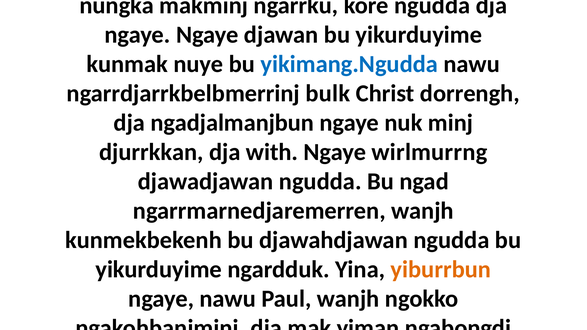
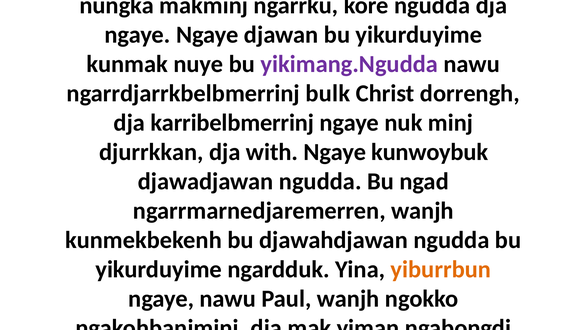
yikimang.Ngudda colour: blue -> purple (349, 64)
ngadjalmanjbun: ngadjalmanjbun -> karribelbmerrinj (232, 123)
Ngaye wirlmurrng: wirlmurrng -> kunwoybuk (430, 152)
